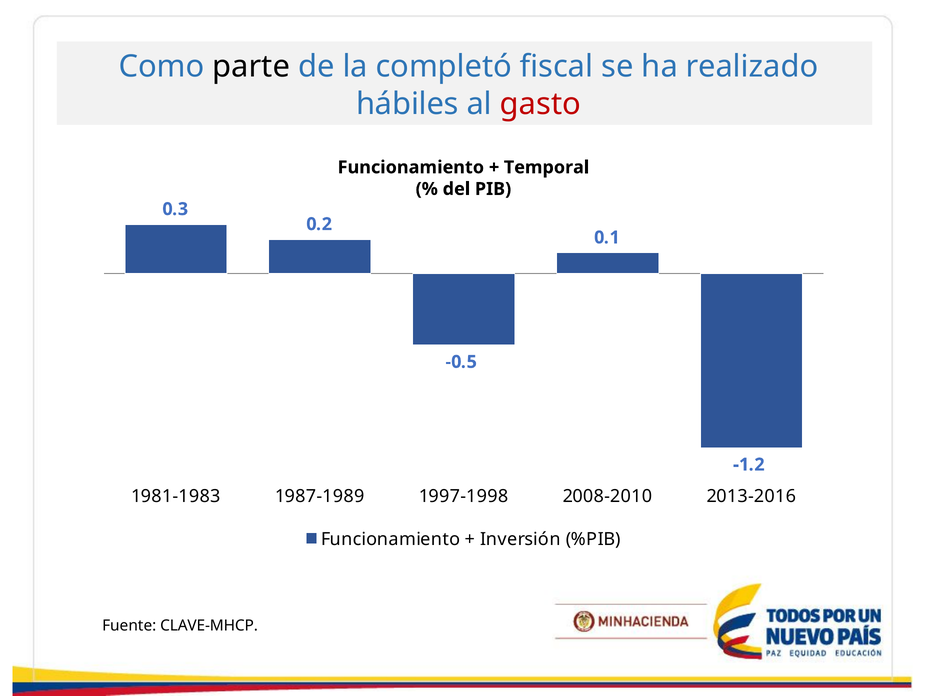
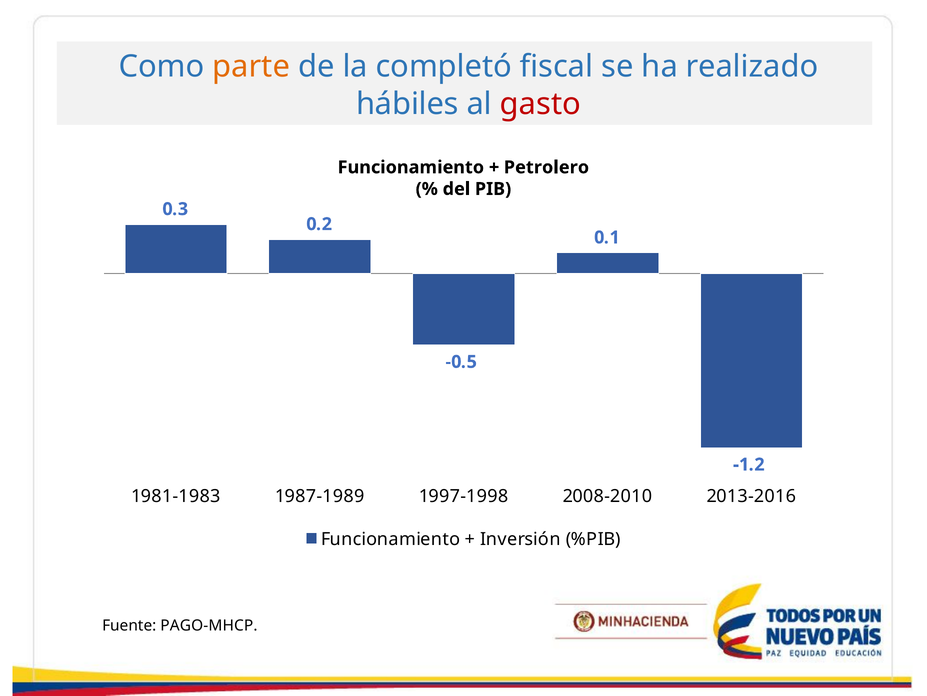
parte colour: black -> orange (251, 67)
Temporal: Temporal -> Petrolero (546, 167)
CLAVE-MHCP: CLAVE-MHCP -> PAGO-MHCP (209, 625)
